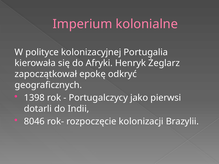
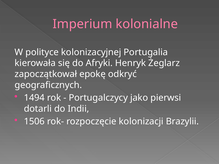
1398: 1398 -> 1494 (34, 98)
8046: 8046 -> 1506 (34, 122)
